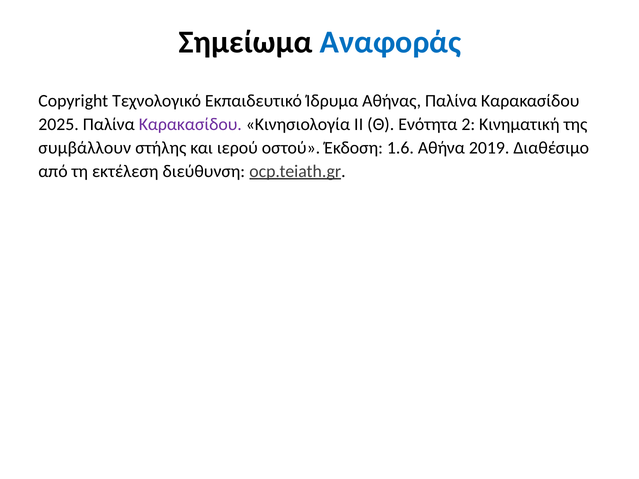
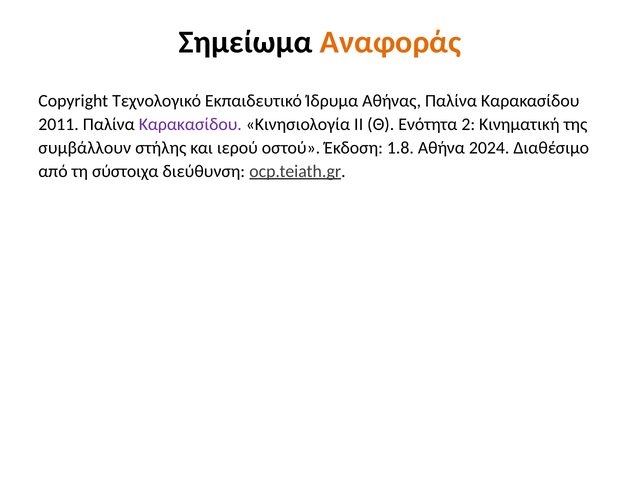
Αναφοράς colour: blue -> orange (391, 42)
2025: 2025 -> 2011 (59, 124)
1.6: 1.6 -> 1.8 (400, 148)
2019: 2019 -> 2024 (489, 148)
εκτέλεση: εκτέλεση -> σύστοιχα (125, 171)
